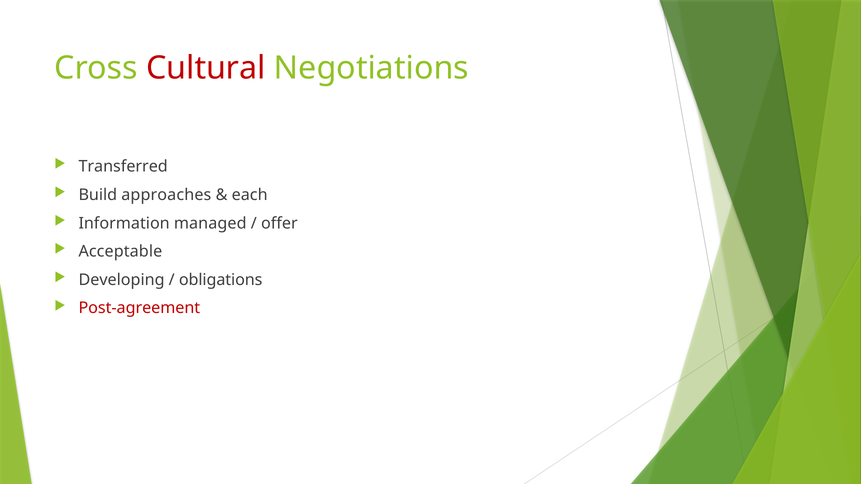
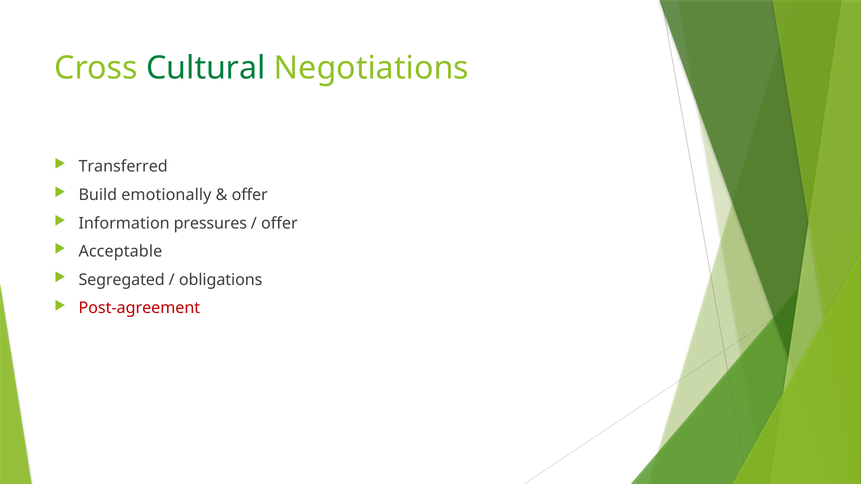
Cultural colour: red -> green (206, 68)
approaches: approaches -> emotionally (166, 195)
each: each -> offer (250, 195)
managed: managed -> pressures (210, 223)
Developing: Developing -> Segregated (122, 280)
